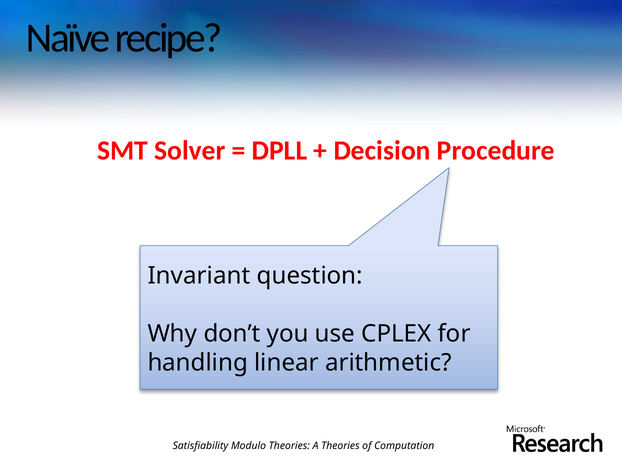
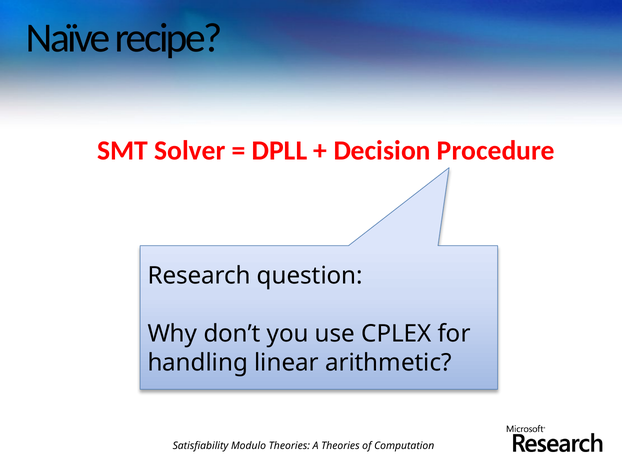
Invariant: Invariant -> Research (199, 275)
